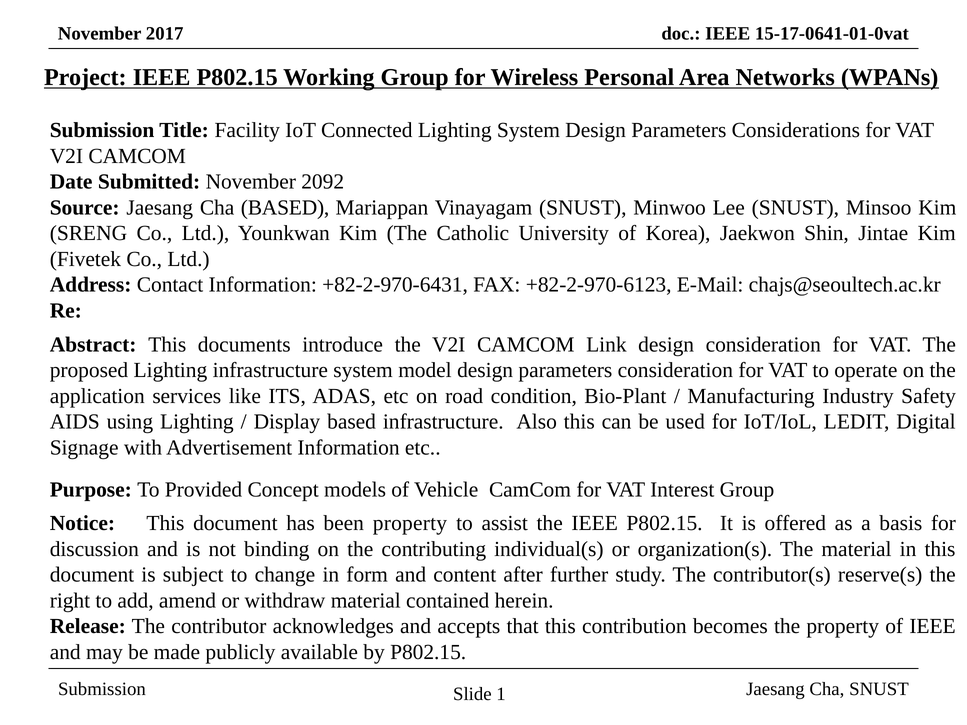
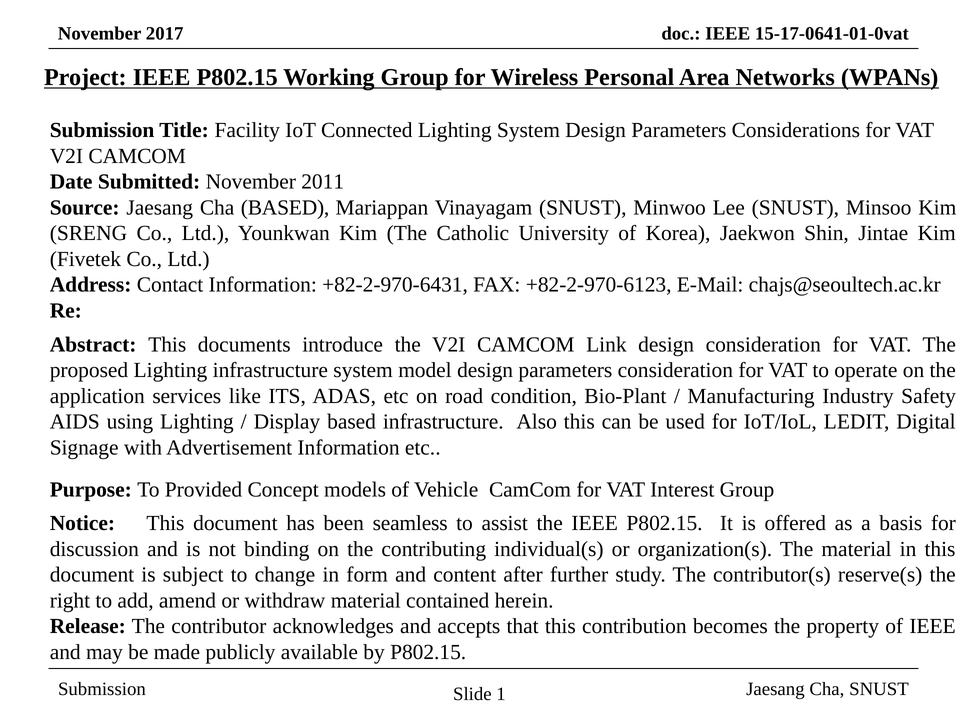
2092: 2092 -> 2011 (323, 182)
been property: property -> seamless (410, 523)
